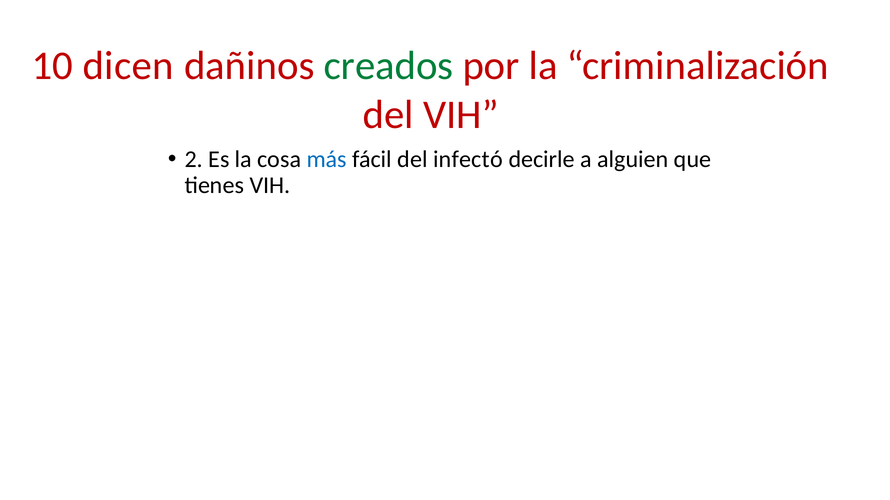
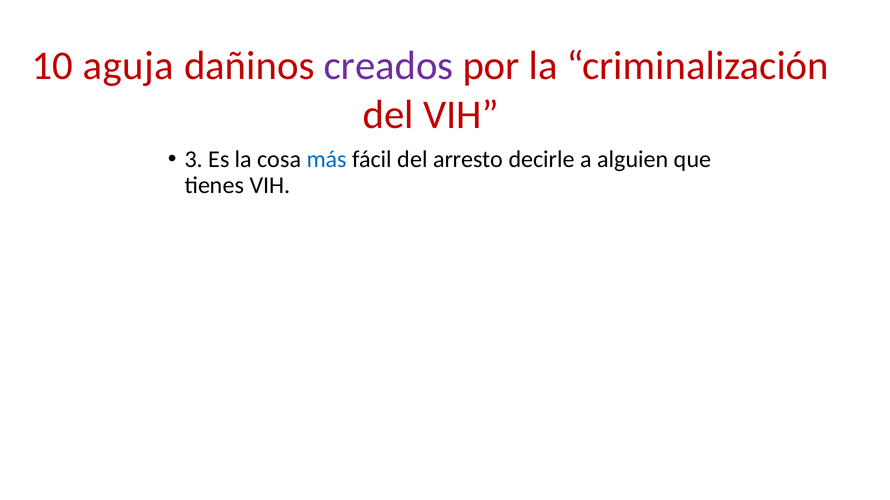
dicen: dicen -> aguja (128, 66)
creados colour: green -> purple (389, 66)
2: 2 -> 3 (194, 160)
infectó: infectó -> arresto (468, 160)
